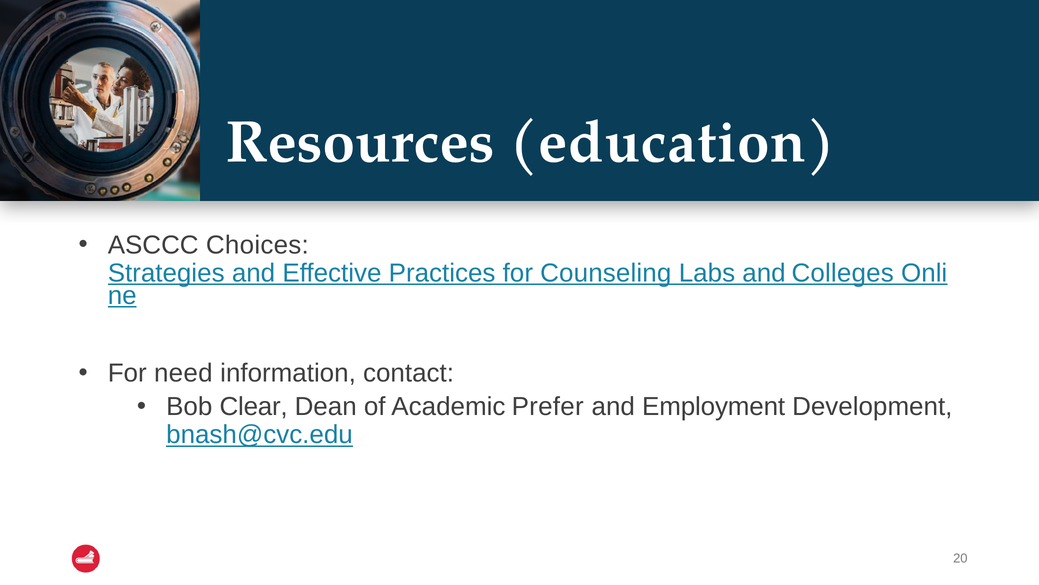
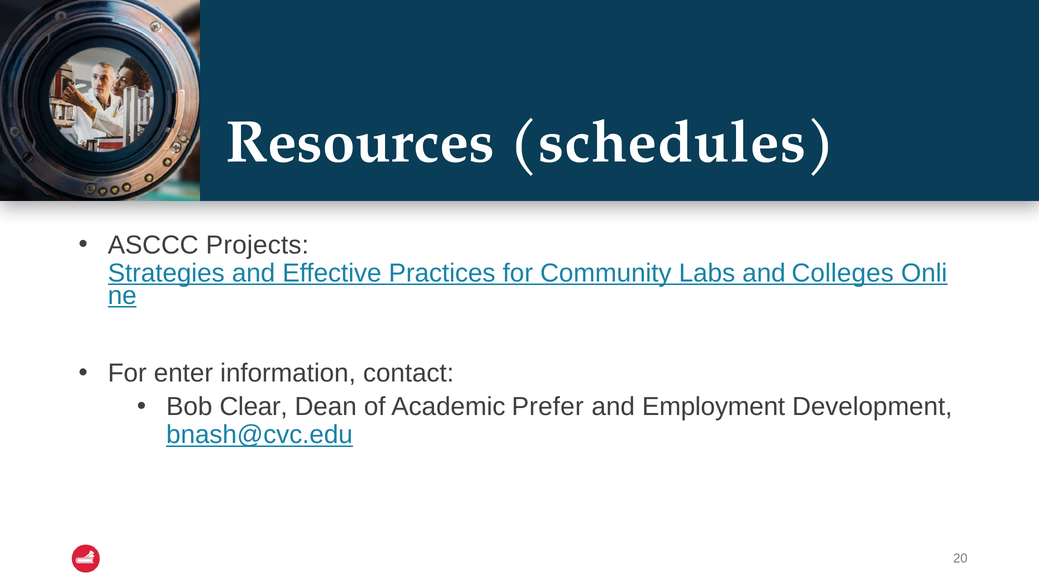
education: education -> schedules (672, 142)
Choices: Choices -> Projects (257, 245)
Counseling: Counseling -> Community (606, 273)
need: need -> enter (183, 373)
